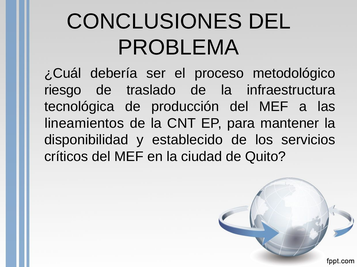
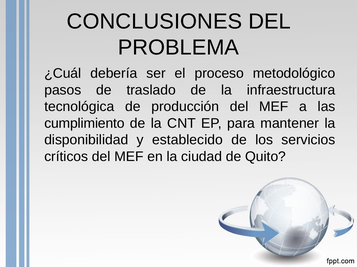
riesgo: riesgo -> pasos (63, 90)
lineamientos: lineamientos -> cumplimiento (84, 124)
